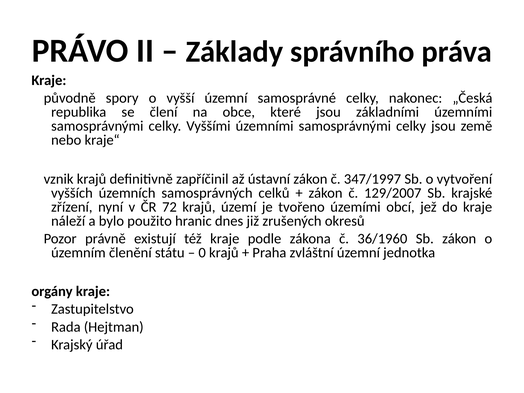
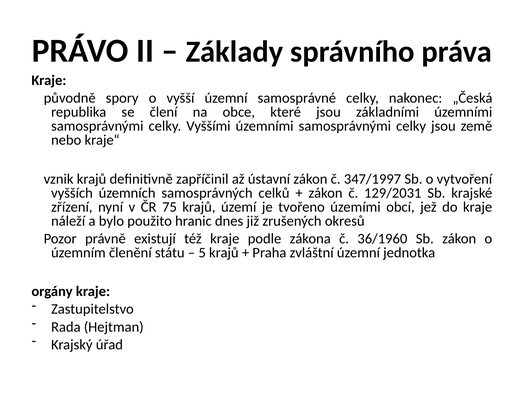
129/2007: 129/2007 -> 129/2031 (393, 193)
72: 72 -> 75 (169, 207)
0: 0 -> 5 (202, 253)
